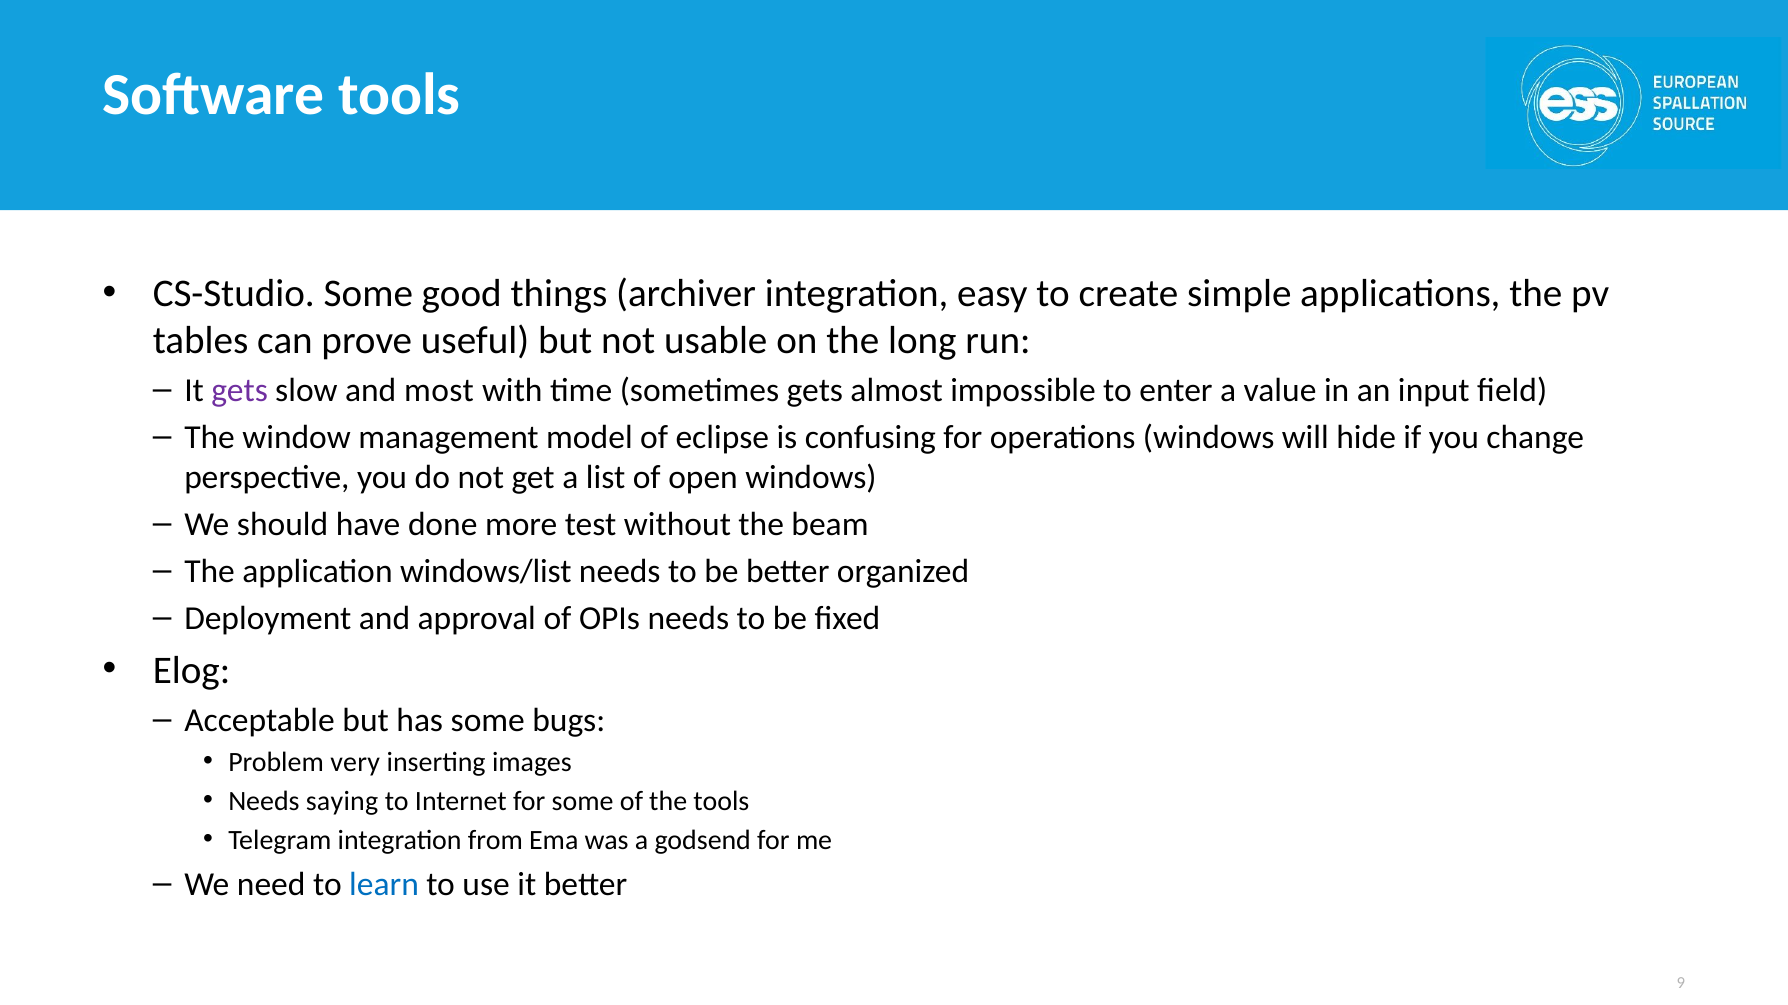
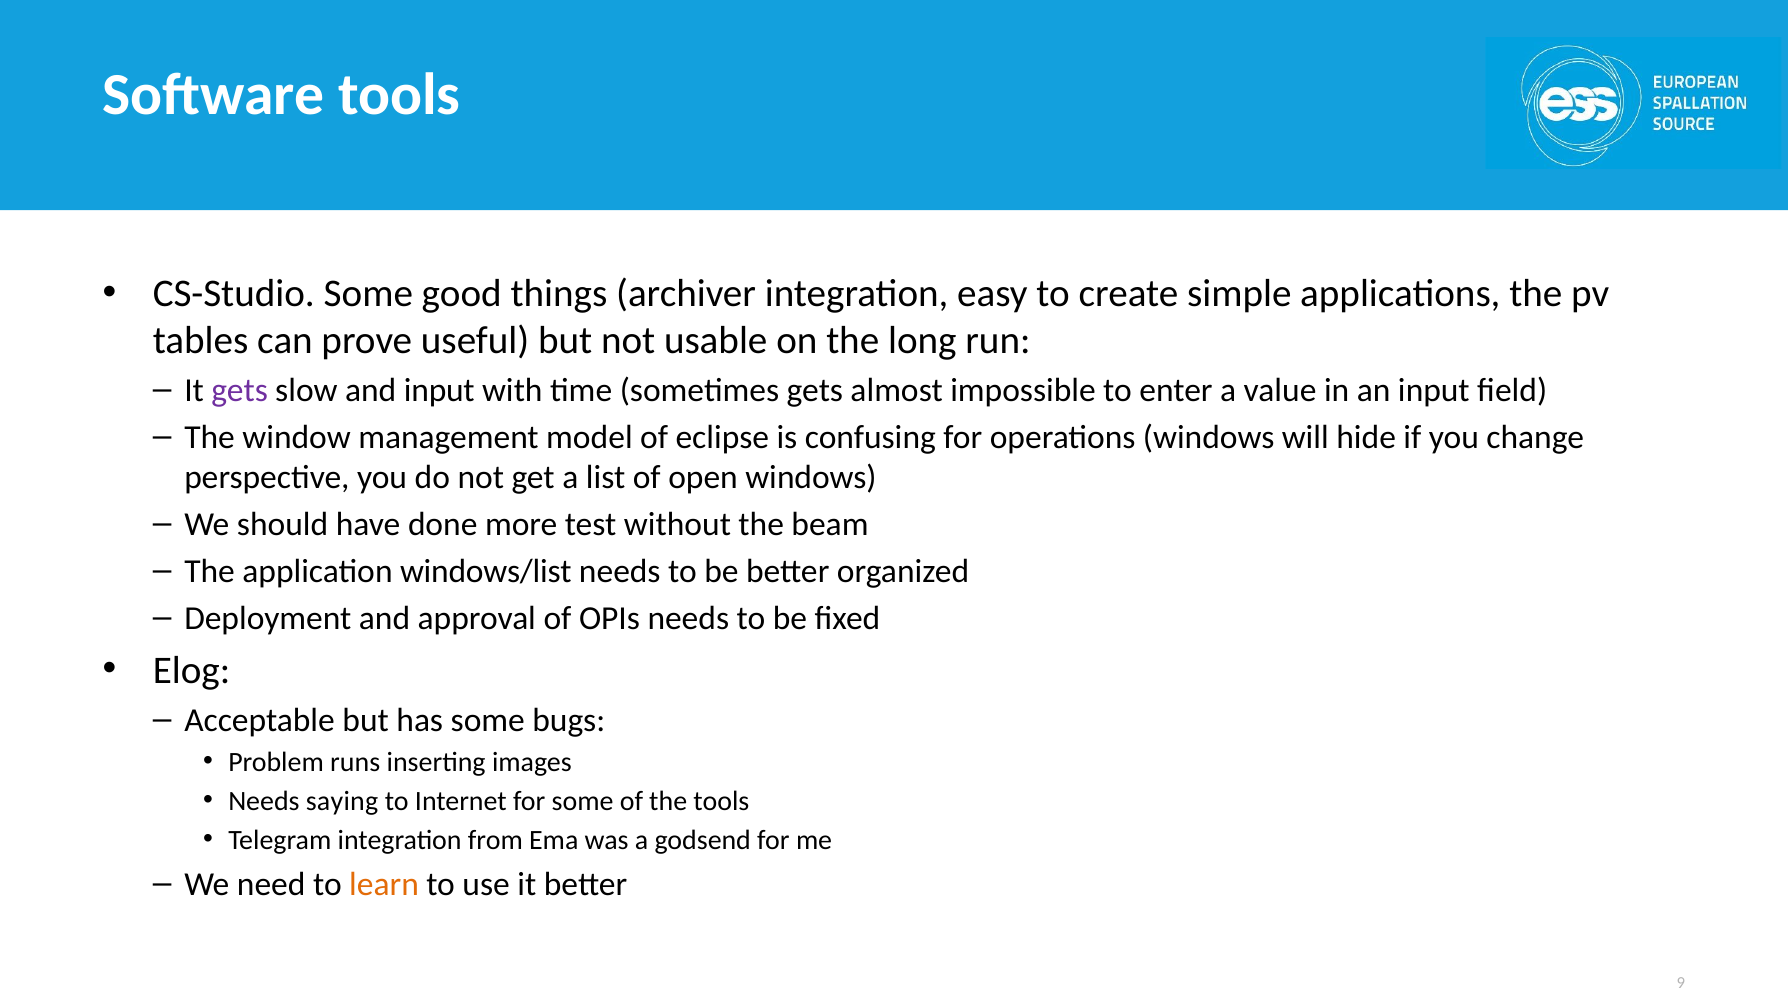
and most: most -> input (439, 391)
very: very -> runs (355, 763)
learn colour: blue -> orange (384, 885)
